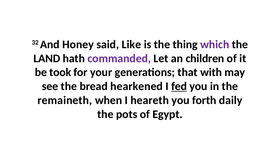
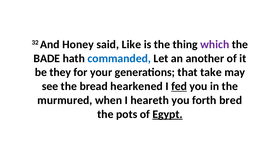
LAND: LAND -> BADE (47, 59)
commanded colour: purple -> blue (119, 59)
children: children -> another (205, 59)
took: took -> they (60, 73)
with: with -> take (211, 73)
remaineth: remaineth -> murmured (65, 101)
daily: daily -> bred (231, 101)
Egypt underline: none -> present (167, 115)
